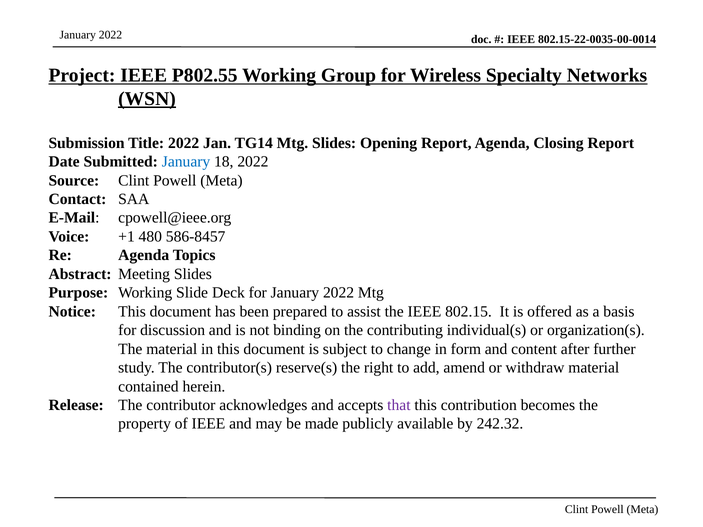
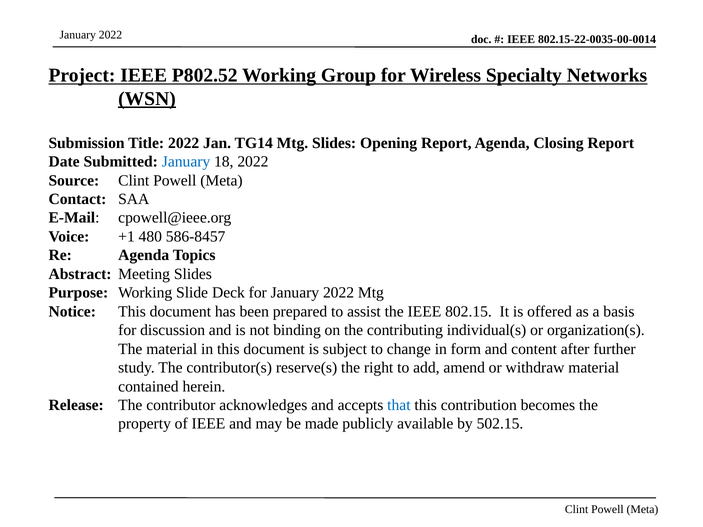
P802.55: P802.55 -> P802.52 (205, 75)
that colour: purple -> blue (399, 405)
242.32: 242.32 -> 502.15 (500, 424)
